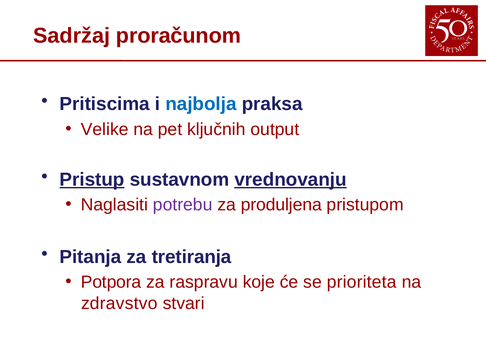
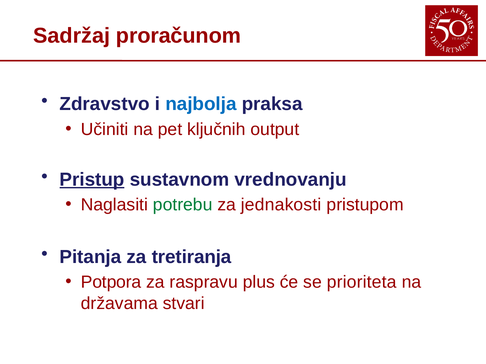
Pritiscima: Pritiscima -> Zdravstvo (105, 104)
Velike: Velike -> Učiniti (105, 129)
vrednovanju underline: present -> none (291, 180)
potrebu colour: purple -> green (183, 205)
produljena: produljena -> jednakosti (281, 205)
koje: koje -> plus (259, 283)
zdravstvo: zdravstvo -> državama (119, 304)
